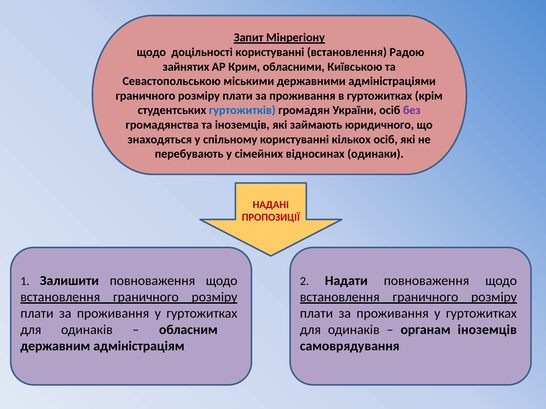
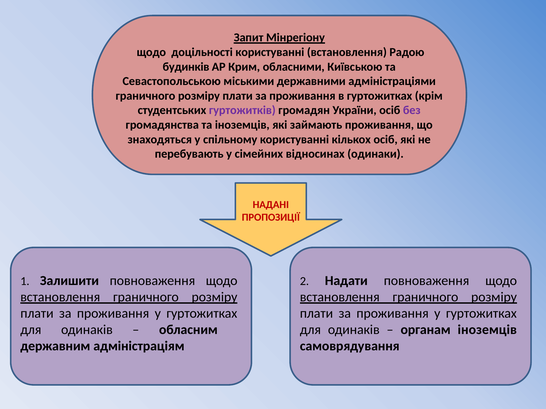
зайнятих: зайнятих -> будинків (186, 67)
гуртожитків colour: blue -> purple (242, 110)
займають юридичного: юридичного -> проживання (379, 125)
